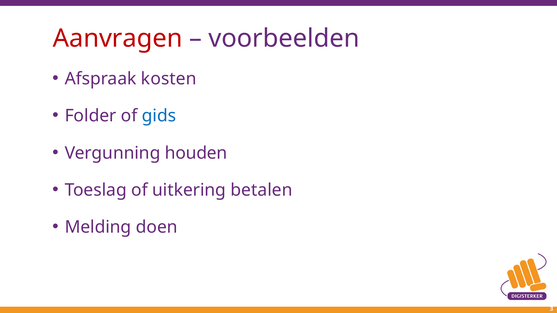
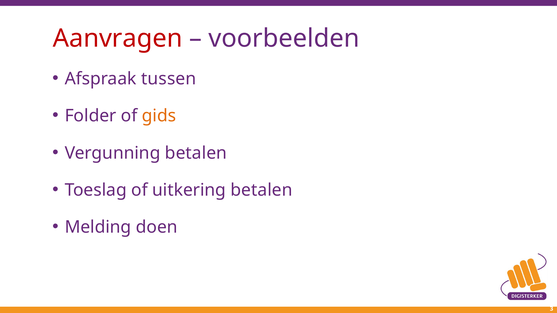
kosten: kosten -> tussen (169, 79)
gids colour: blue -> orange (159, 116)
Vergunning houden: houden -> betalen (196, 153)
